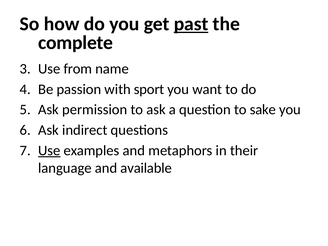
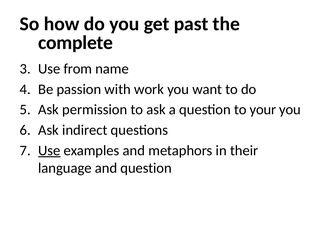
past underline: present -> none (191, 24)
sport: sport -> work (149, 89)
sake: sake -> your (263, 110)
and available: available -> question (146, 168)
